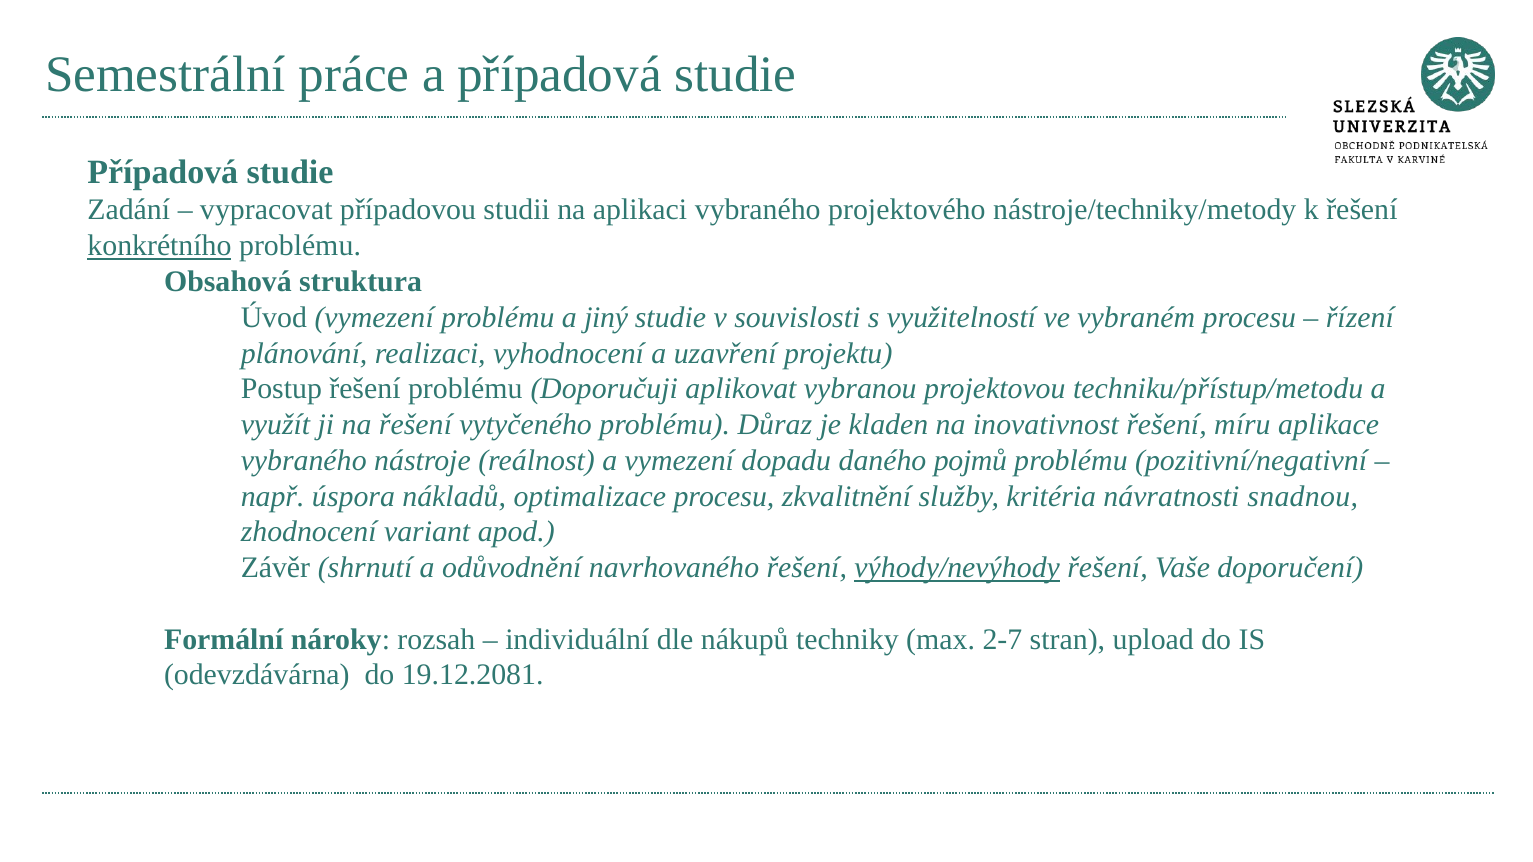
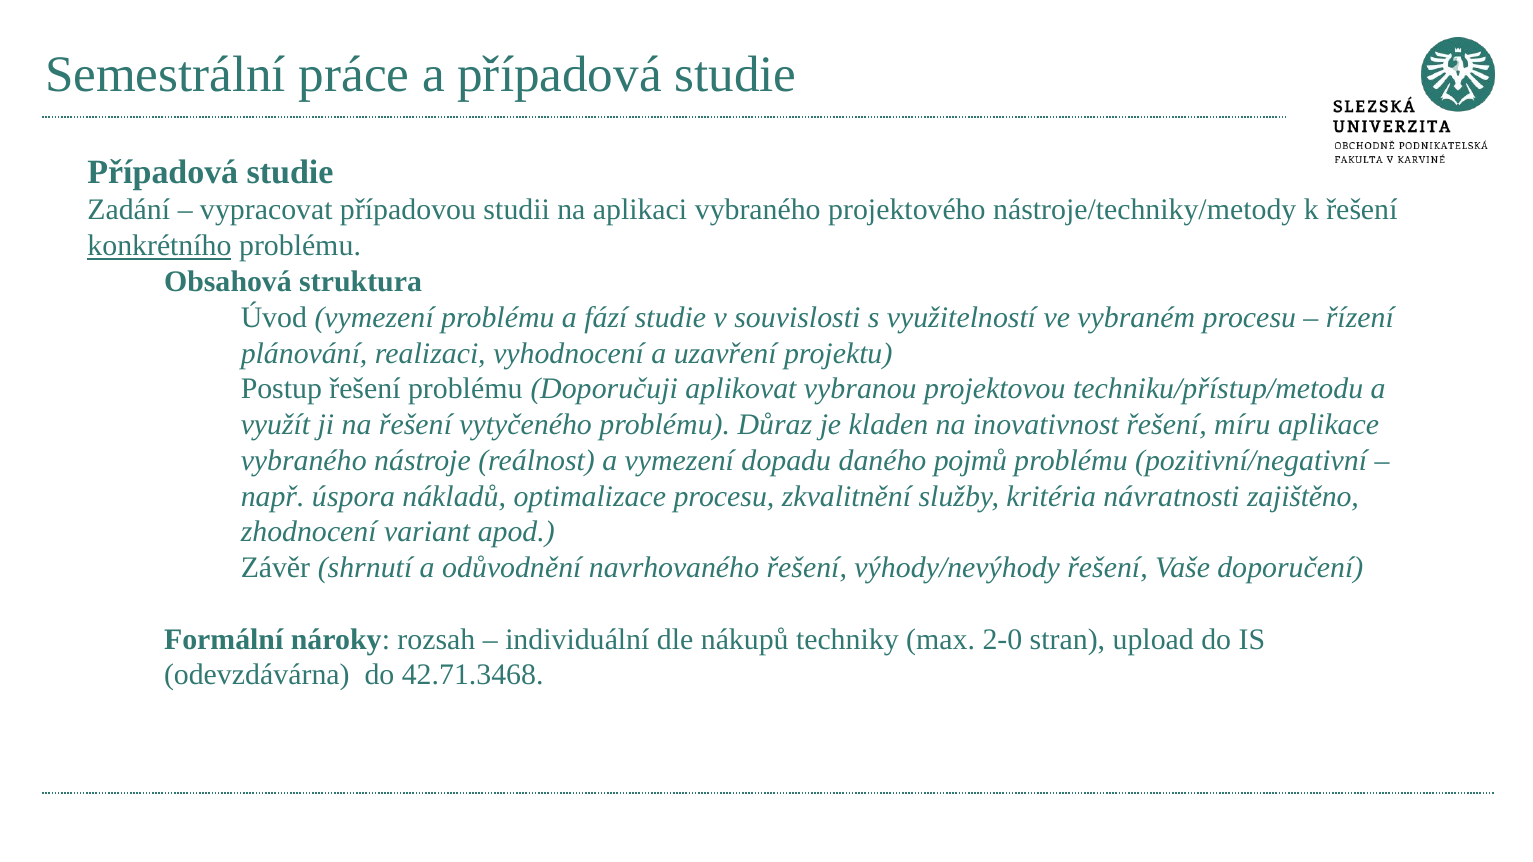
jiný: jiný -> fází (606, 318)
snadnou: snadnou -> zajištěno (1303, 496)
výhody/nevýhody underline: present -> none (957, 568)
2-7: 2-7 -> 2-0 (1002, 640)
19.12.2081: 19.12.2081 -> 42.71.3468 (473, 675)
